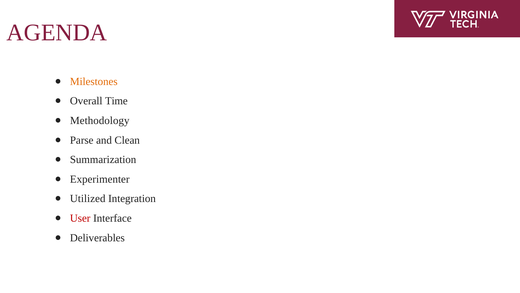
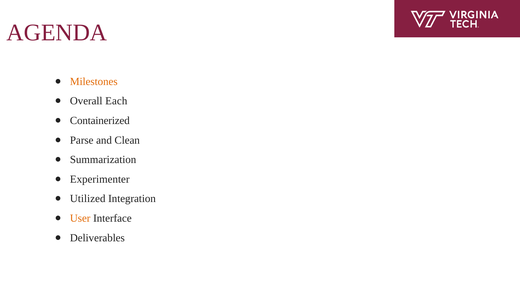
Time: Time -> Each (116, 101)
Methodology: Methodology -> Containerized (100, 120)
User colour: red -> orange (80, 218)
